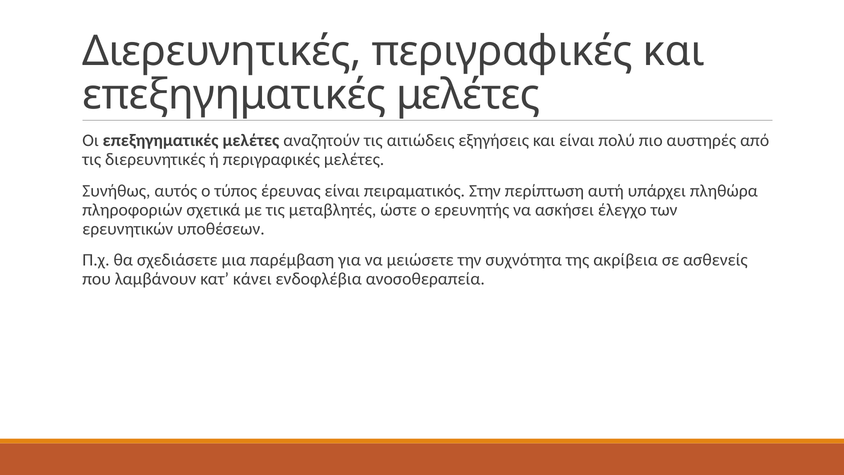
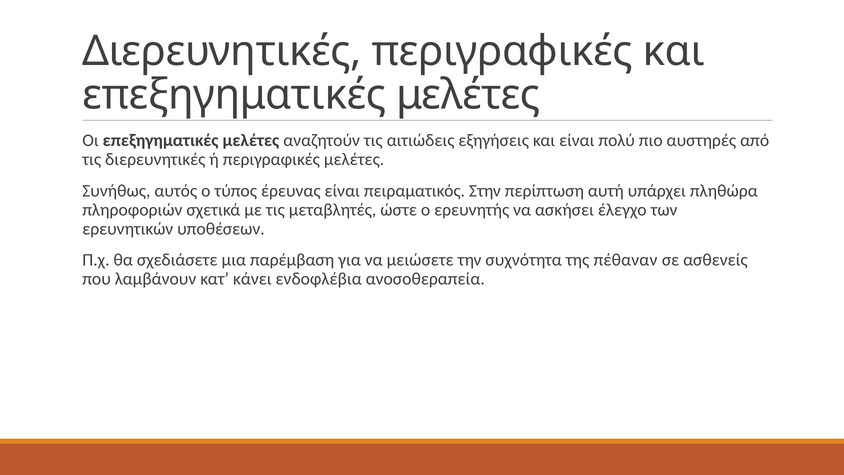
ακρίβεια: ακρίβεια -> πέθαναν (625, 260)
